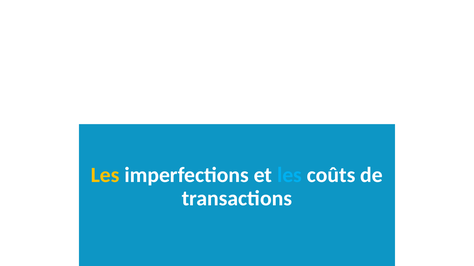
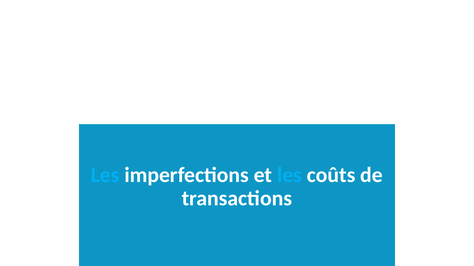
Les colour: yellow -> light blue (105, 175)
